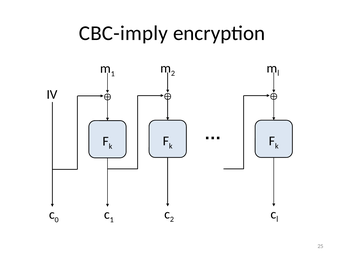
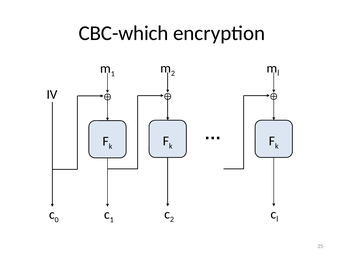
CBC-imply: CBC-imply -> CBC-which (124, 33)
